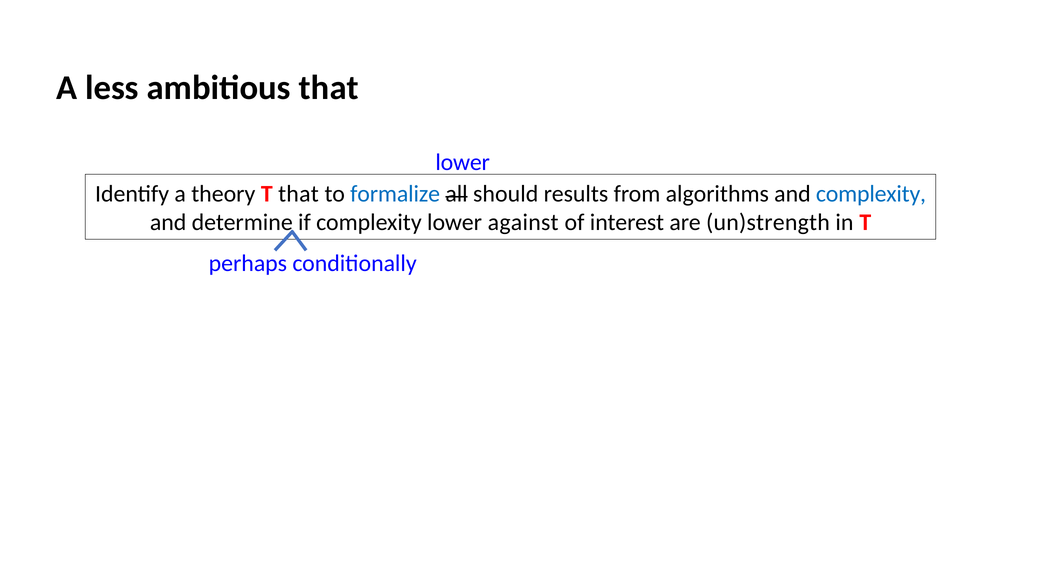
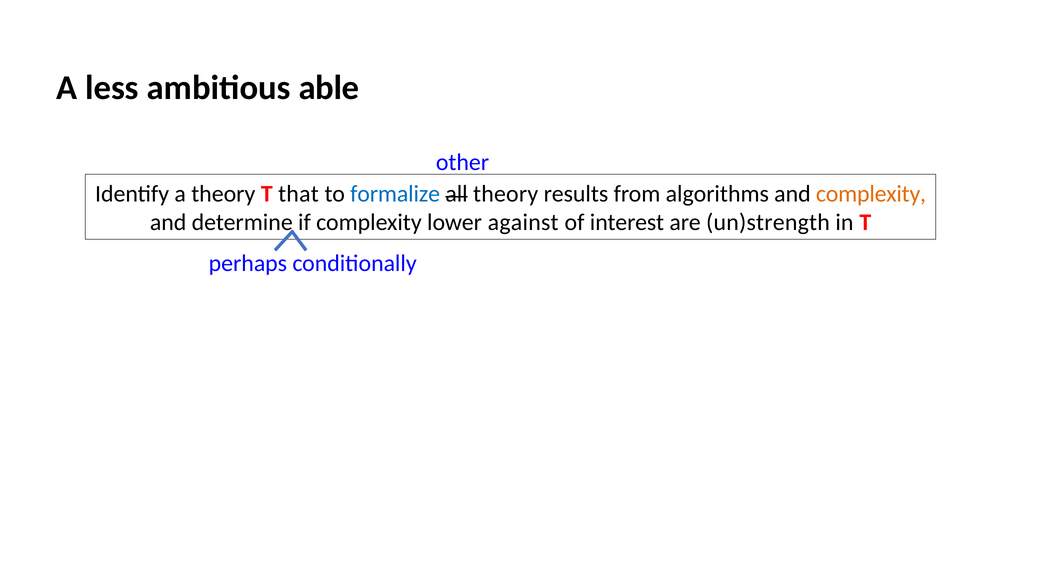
ambitious that: that -> able (329, 88)
lower: lower -> other (463, 162)
all should: should -> theory (506, 194)
complexity colour: blue -> orange (871, 194)
